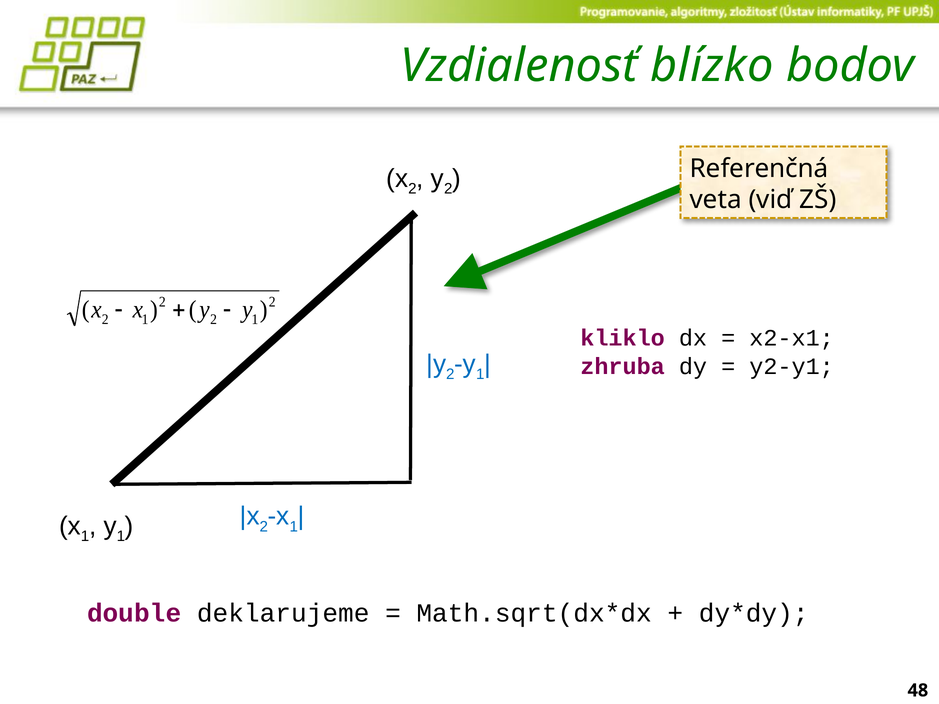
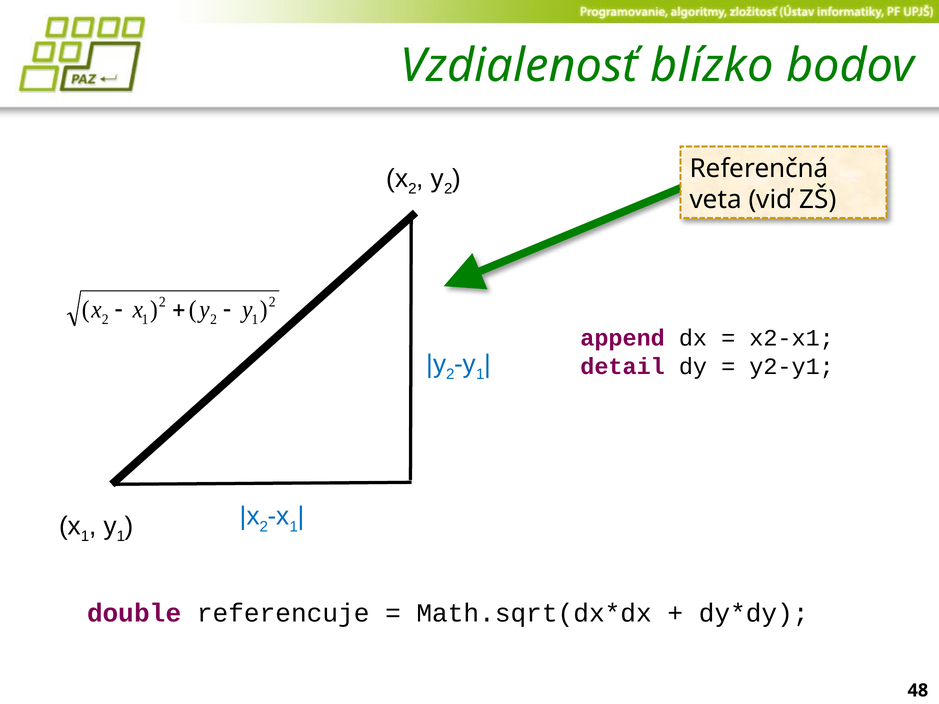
kliklo: kliklo -> append (623, 338)
zhruba: zhruba -> detail (623, 367)
deklarujeme: deklarujeme -> referencuje (283, 614)
